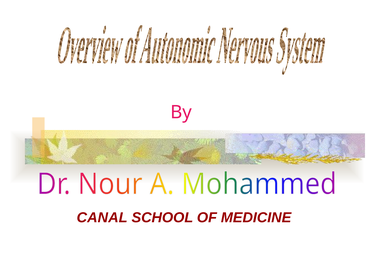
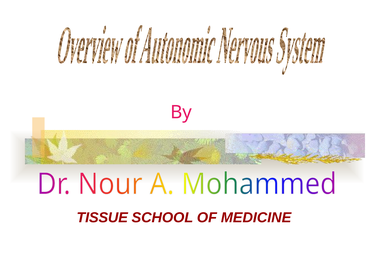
CANAL: CANAL -> TISSUE (102, 218)
